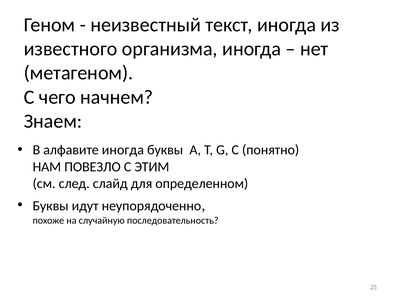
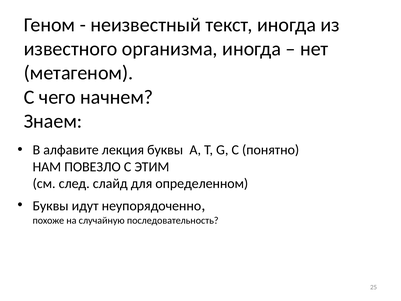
алфавите иногда: иногда -> лекция (123, 150)
